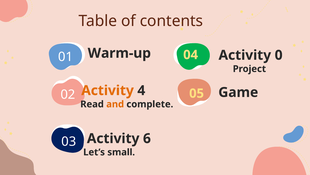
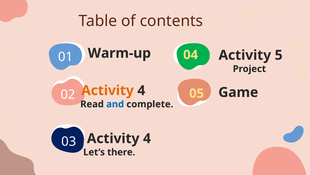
0: 0 -> 5 (279, 55)
and colour: orange -> blue (115, 104)
6: 6 -> 4 (147, 138)
small: small -> there (121, 152)
